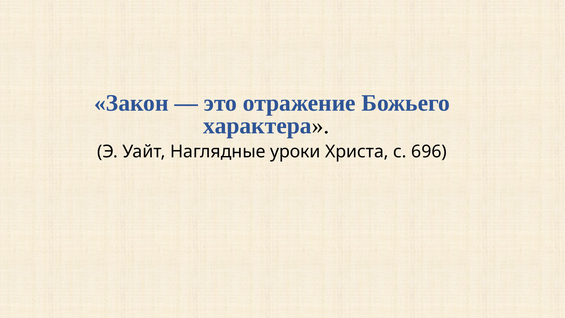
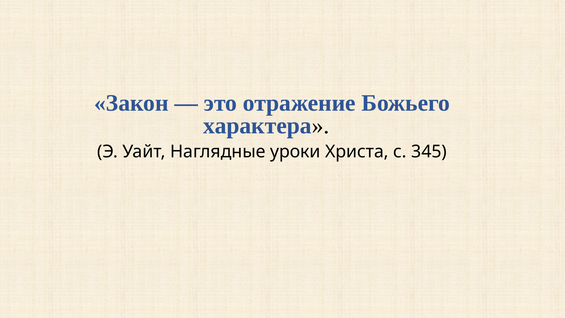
696: 696 -> 345 (429, 152)
